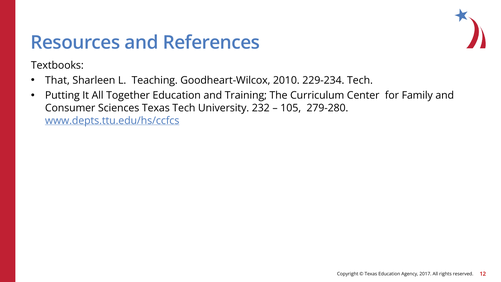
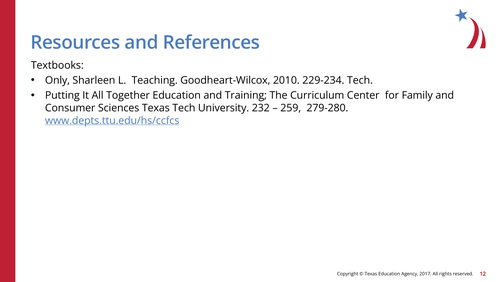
That: That -> Only (57, 80)
105: 105 -> 259 (291, 108)
